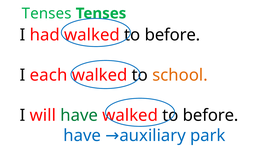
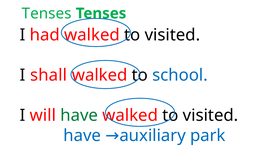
before: before -> visited (172, 35)
each: each -> shall (49, 75)
school colour: orange -> blue (180, 75)
before: before -> visited (211, 115)
